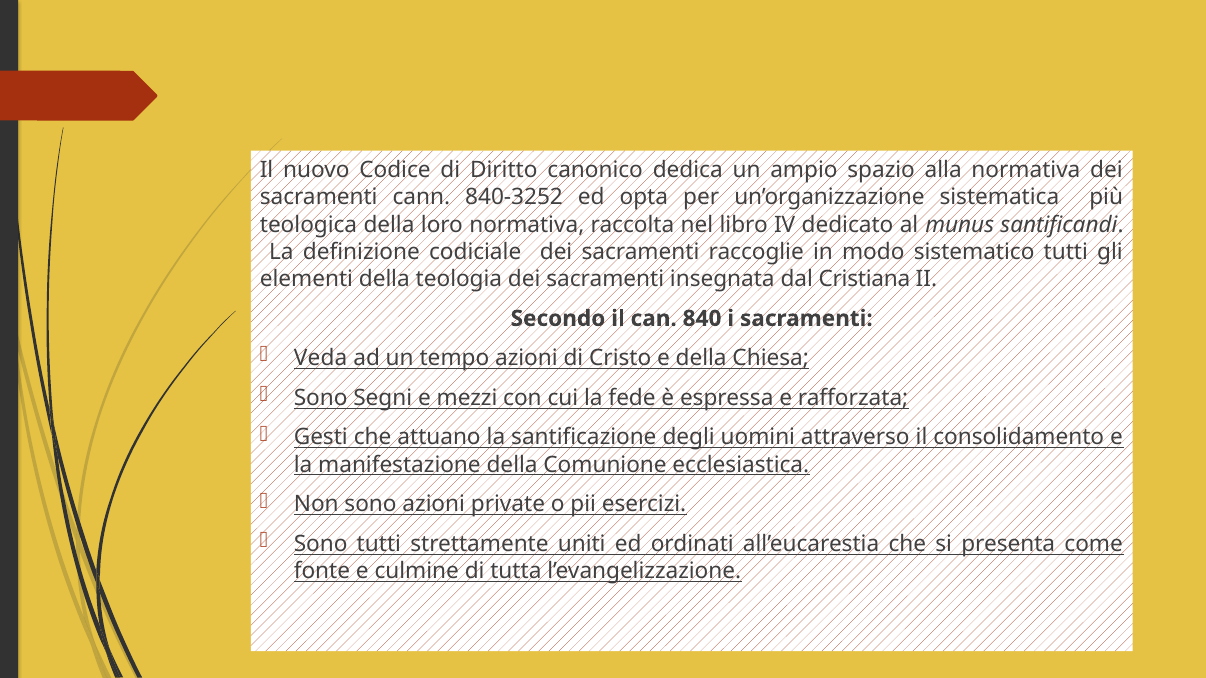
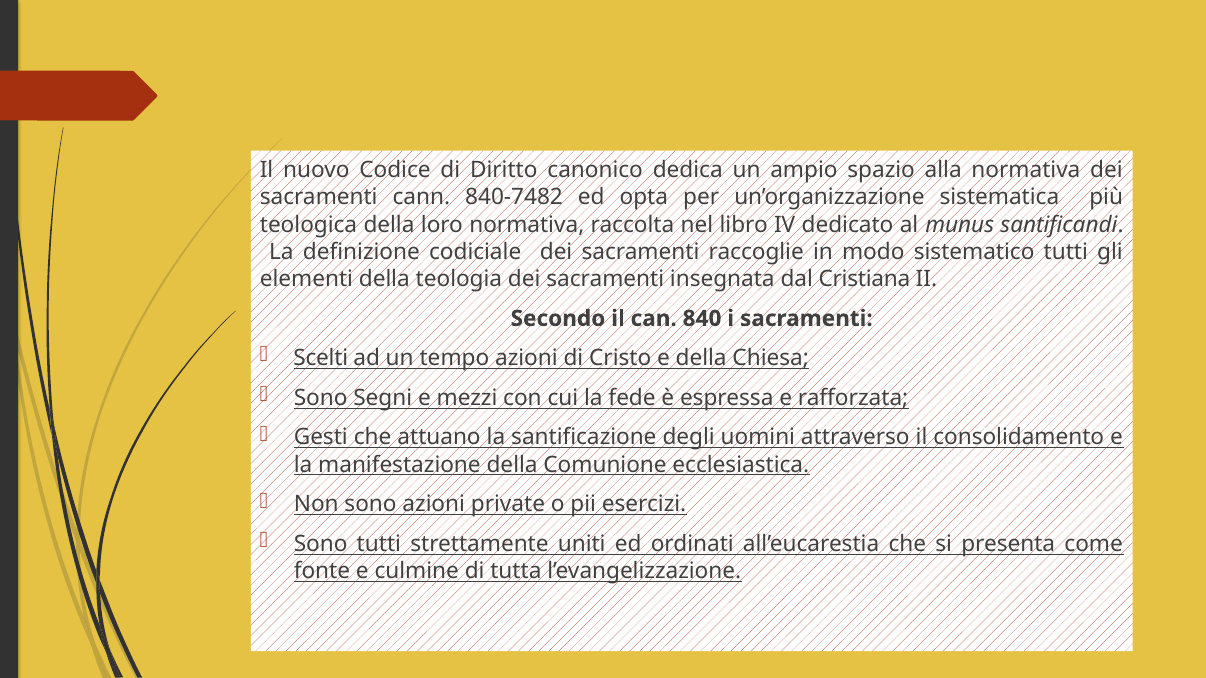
840-3252: 840-3252 -> 840-7482 (514, 198)
Veda: Veda -> Scelti (321, 358)
